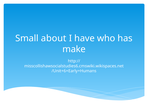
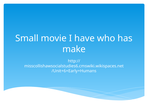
about: about -> movie (54, 38)
